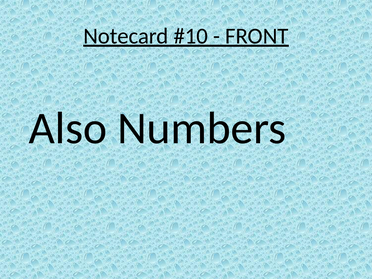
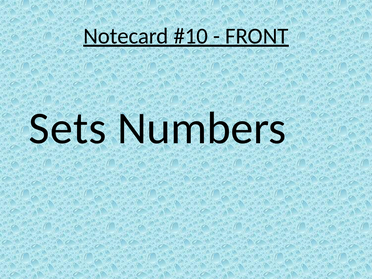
Also: Also -> Sets (68, 128)
